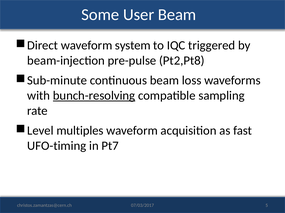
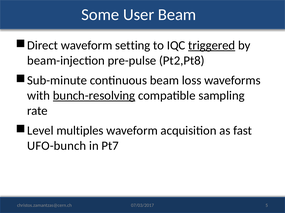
system: system -> setting (133, 46)
triggered underline: none -> present (212, 46)
UFO-timing: UFO-timing -> UFO-bunch (57, 146)
